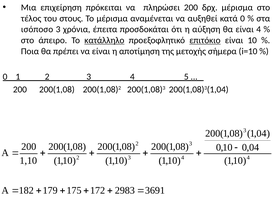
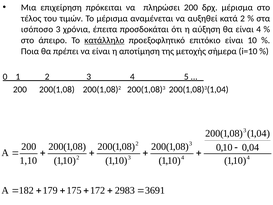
στους: στους -> τιμών (71, 18)
κατά 0: 0 -> 2 (243, 18)
επιτόκιο underline: present -> none (205, 40)
